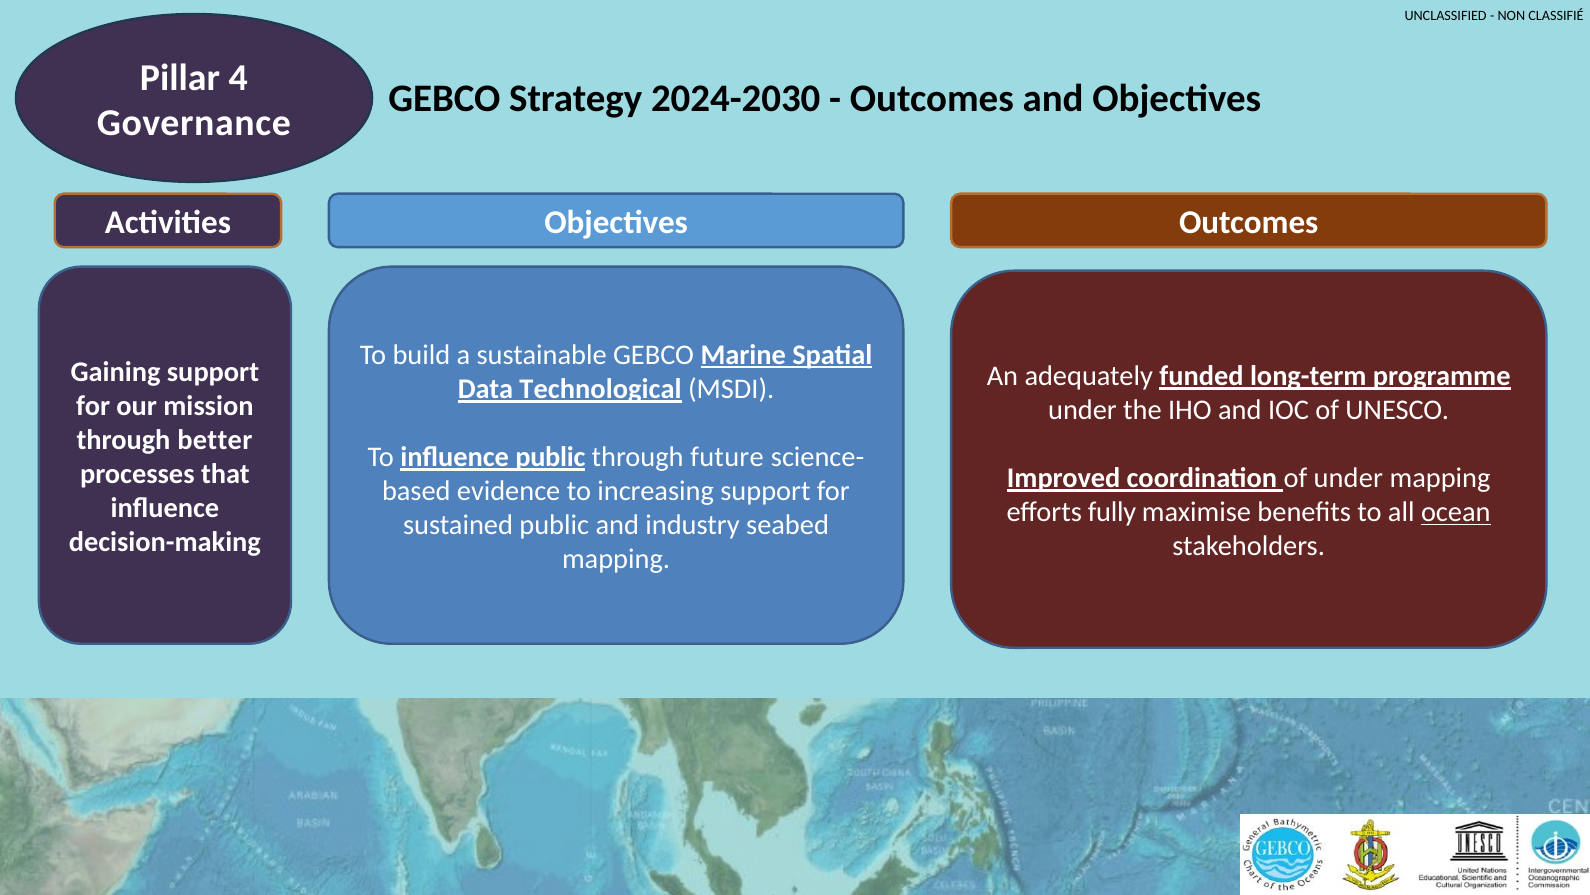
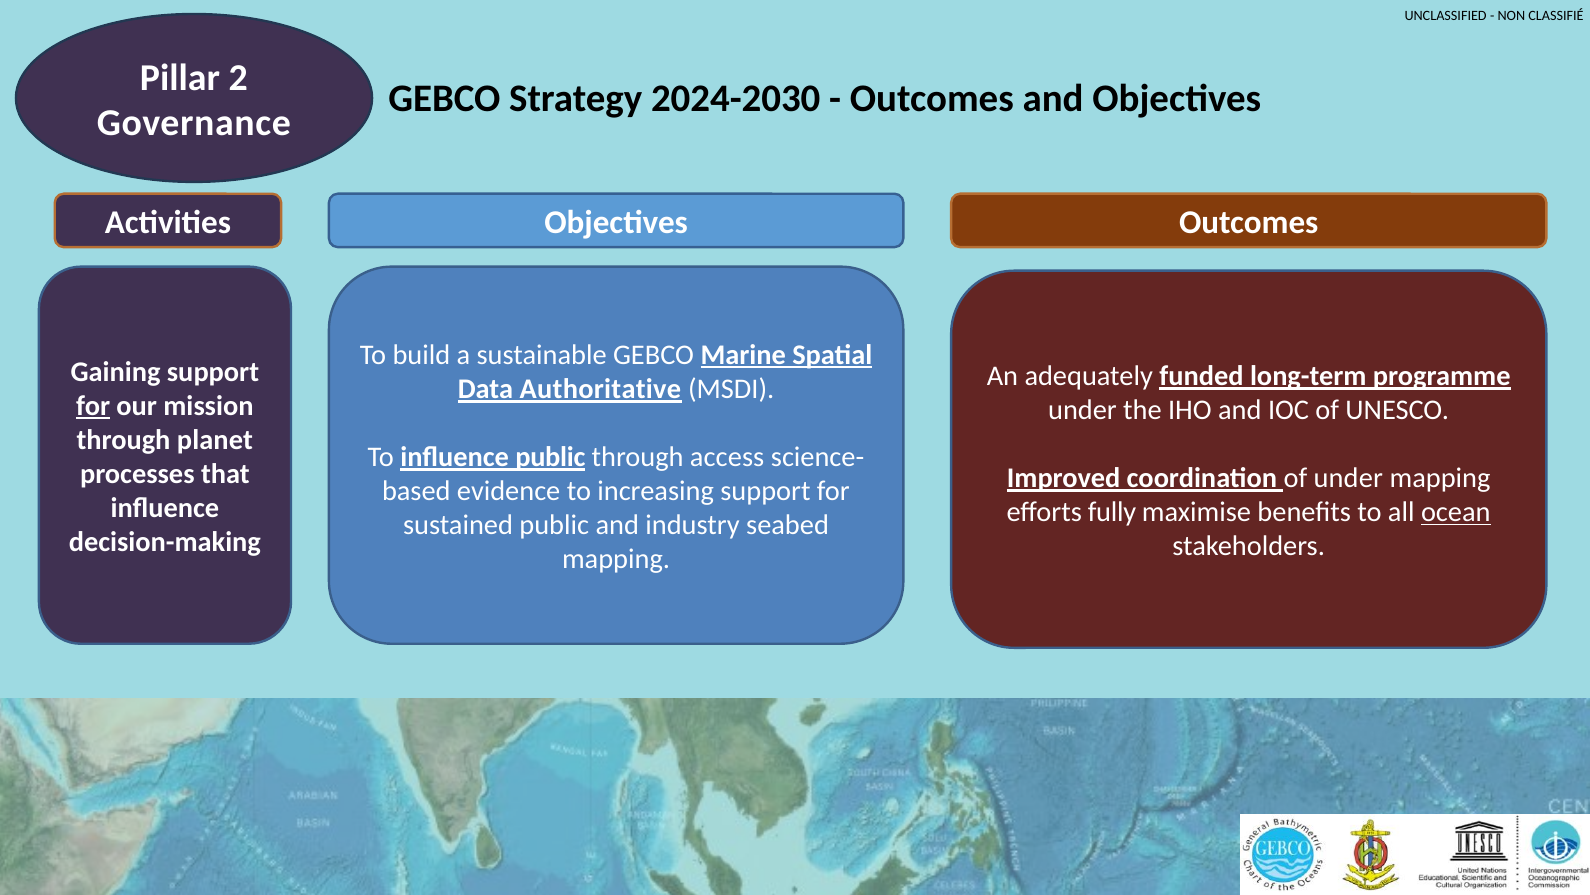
4: 4 -> 2 (238, 78)
Technological: Technological -> Authoritative (600, 389)
for underline: none -> present (93, 406)
better: better -> planet (215, 440)
future: future -> access (727, 457)
